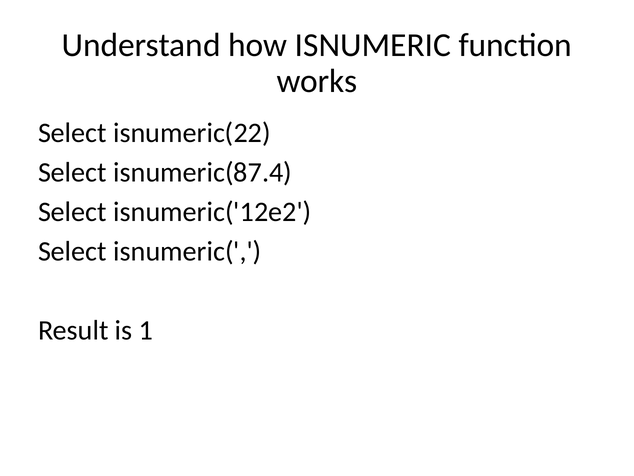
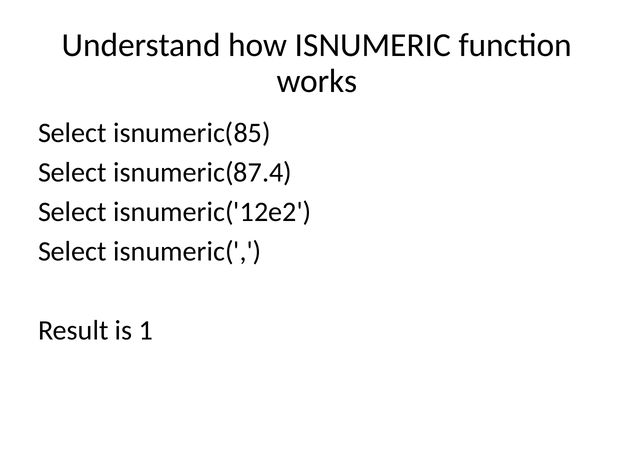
isnumeric(22: isnumeric(22 -> isnumeric(85 (192, 133)
